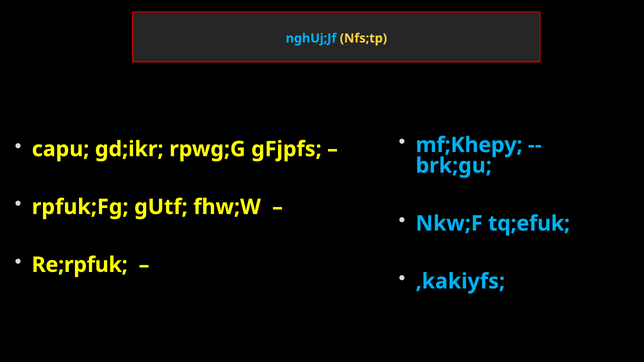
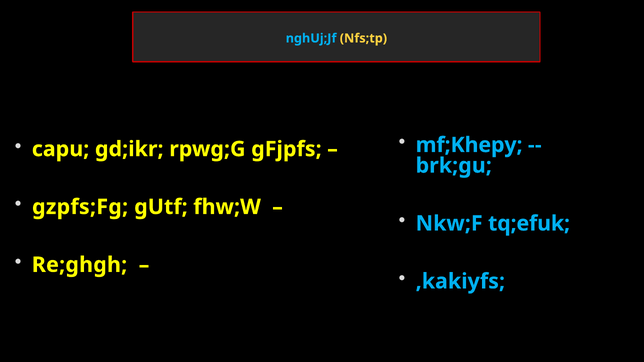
rpfuk;Fg: rpfuk;Fg -> gzpfs;Fg (80, 207)
Re;rpfuk: Re;rpfuk -> Re;ghgh (79, 265)
